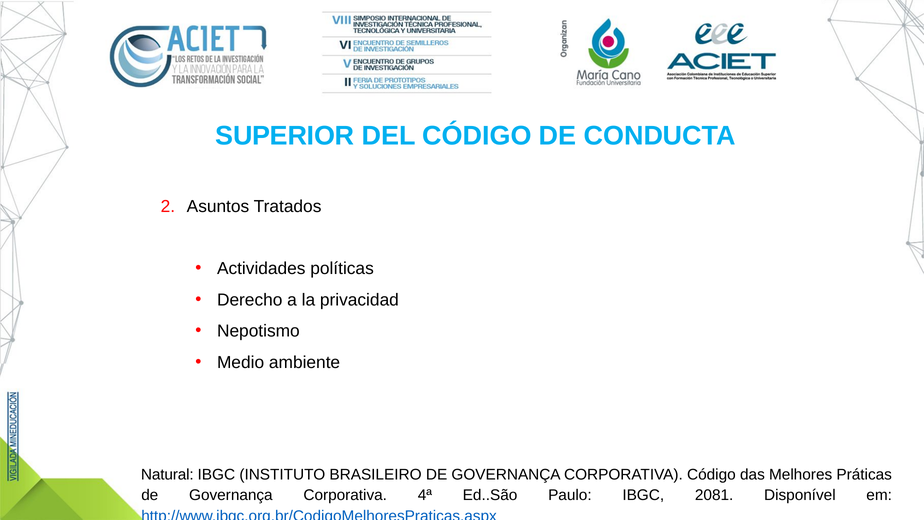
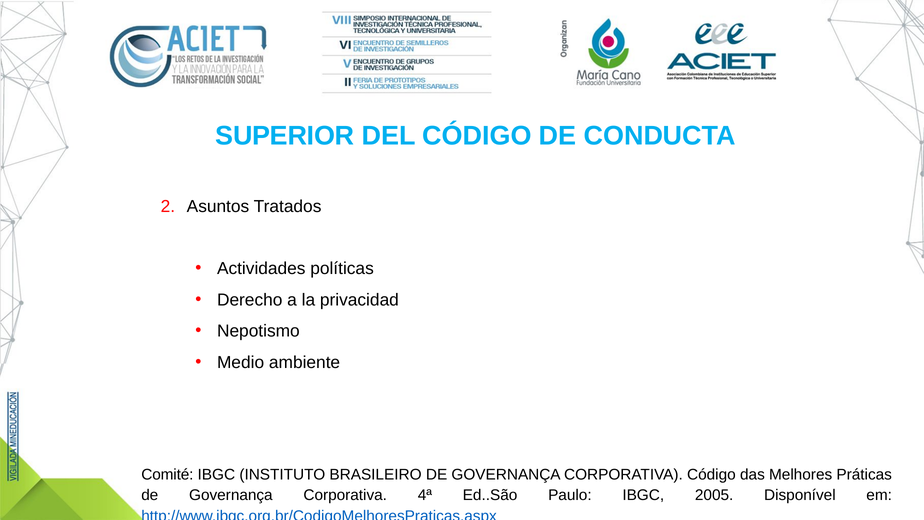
Natural: Natural -> Comité (167, 474)
2081: 2081 -> 2005 (714, 495)
